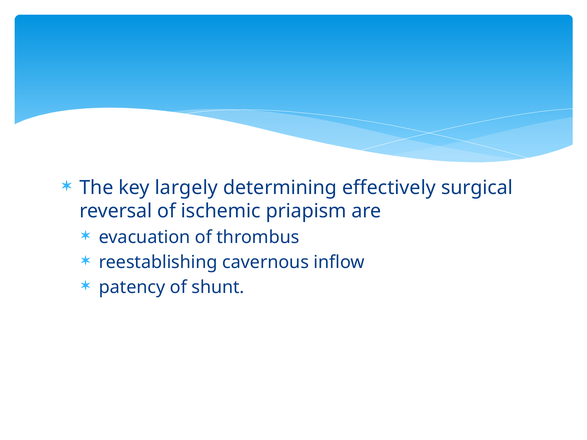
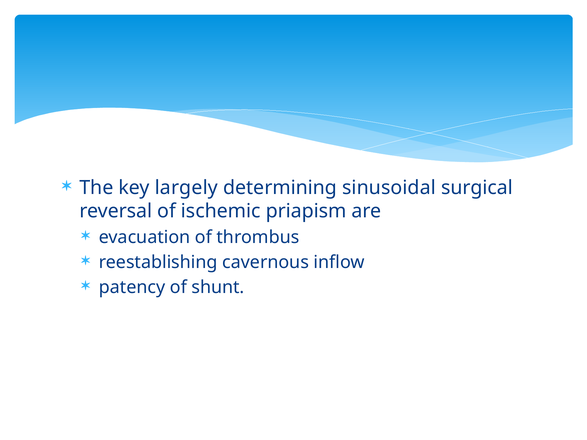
effectively: effectively -> sinusoidal (389, 188)
